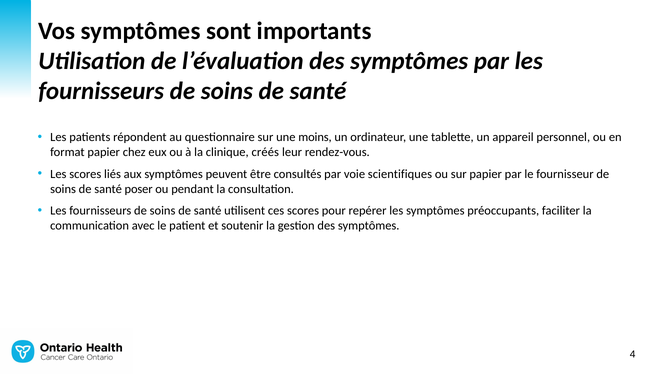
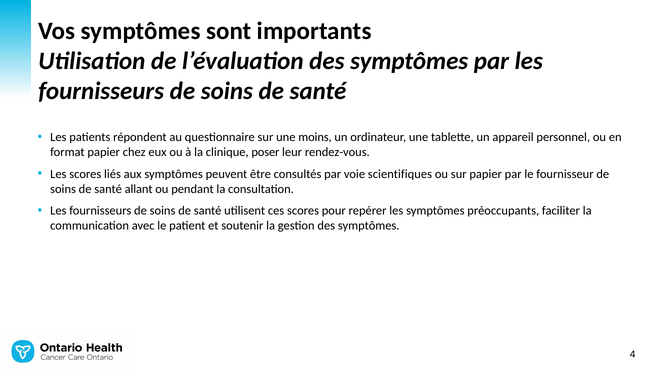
créés: créés -> poser (265, 152)
poser: poser -> allant (139, 189)
